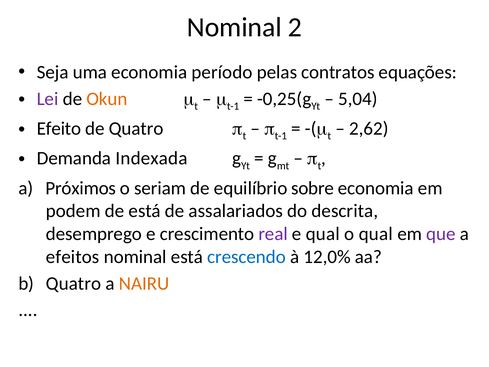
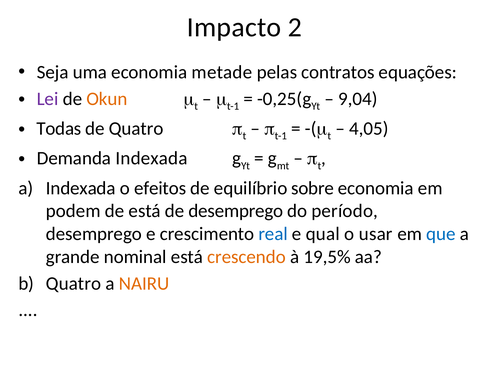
Nominal: Nominal -> Impacto (234, 27)
período: período -> metade (222, 72)
5,04: 5,04 -> 9,04 (358, 99)
Efeito: Efeito -> Todas (59, 128)
2,62: 2,62 -> 4,05 (369, 128)
a Próximos: Próximos -> Indexada (81, 188)
seriam: seriam -> efeitos (160, 188)
de assalariados: assalariados -> desemprego (236, 211)
descrita: descrita -> período (345, 211)
real colour: purple -> blue (273, 234)
o qual: qual -> usar (376, 234)
que colour: purple -> blue (441, 234)
efeitos: efeitos -> grande (73, 257)
crescendo colour: blue -> orange (246, 257)
12,0%: 12,0% -> 19,5% (327, 257)
